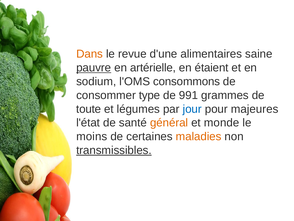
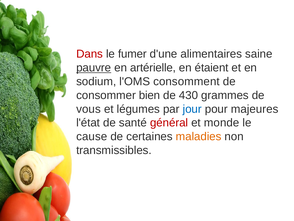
Dans colour: orange -> red (90, 54)
revue: revue -> fumer (132, 54)
consommons: consommons -> consomment (186, 81)
type: type -> bien (150, 95)
991: 991 -> 430 (188, 95)
toute: toute -> vous (89, 109)
général colour: orange -> red (169, 123)
moins: moins -> cause (92, 136)
transmissibles underline: present -> none (114, 150)
